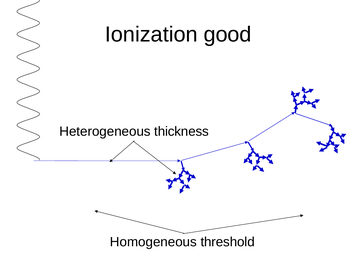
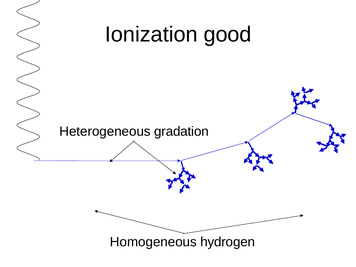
thickness: thickness -> gradation (181, 132)
threshold: threshold -> hydrogen (228, 242)
